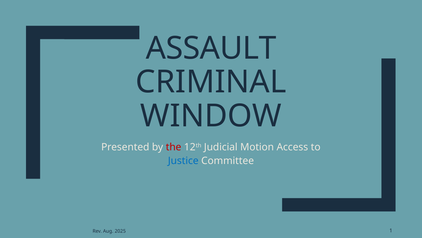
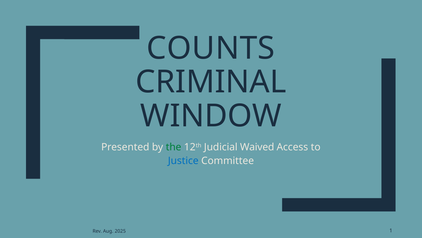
ASSAULT: ASSAULT -> COUNTS (211, 48)
the colour: red -> green (174, 147)
Motion: Motion -> Waived (257, 147)
